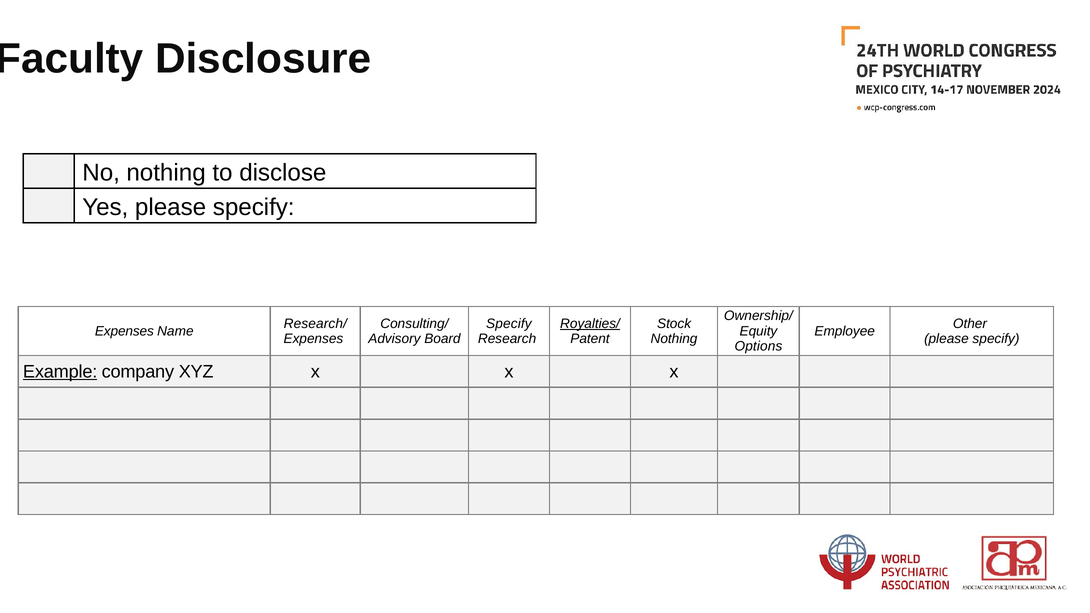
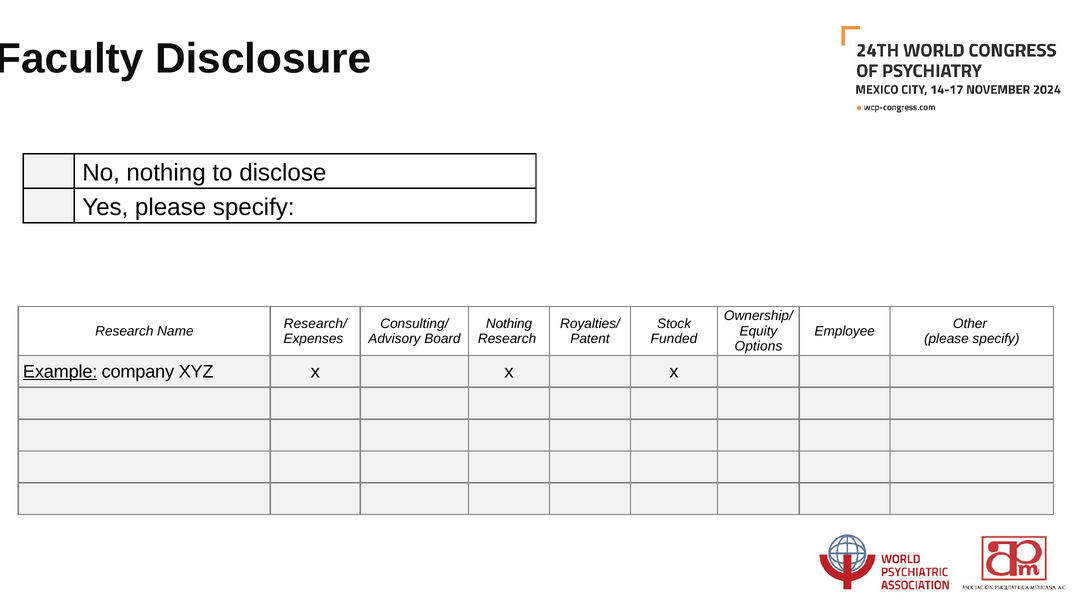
Specify: Specify -> Nothing (509, 324)
Royalties/ underline: present -> none (590, 324)
Expenses: Expenses -> Research (124, 331)
Nothing: Nothing -> Funded (674, 339)
